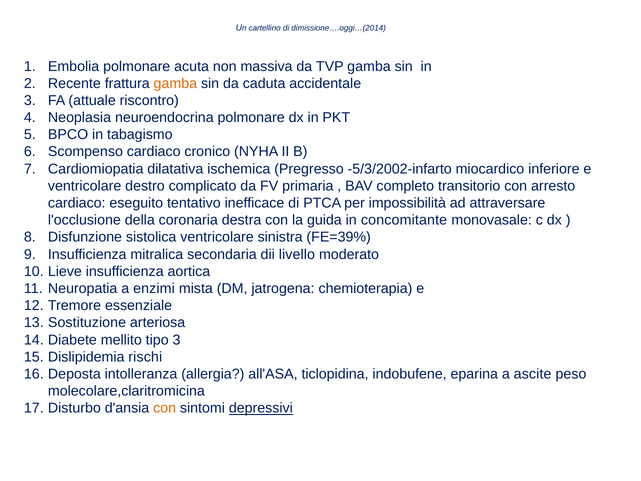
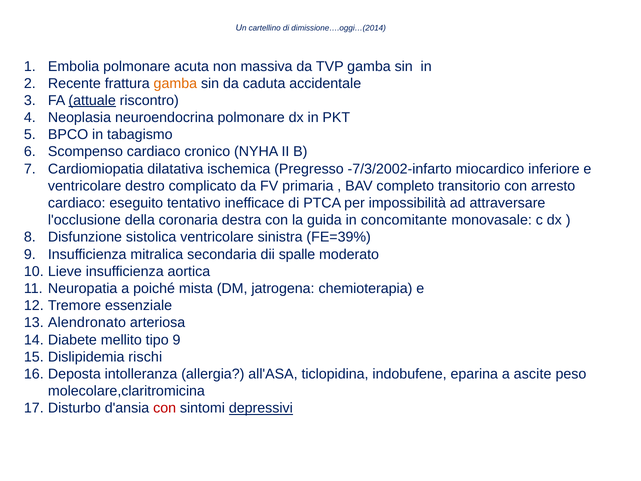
attuale underline: none -> present (92, 100)
-5/3/2002-infarto: -5/3/2002-infarto -> -7/3/2002-infarto (400, 169)
livello: livello -> spalle (297, 254)
enzimi: enzimi -> poiché (154, 288)
Sostituzione: Sostituzione -> Alendronato (87, 323)
tipo 3: 3 -> 9 (177, 340)
con colour: orange -> red (165, 408)
